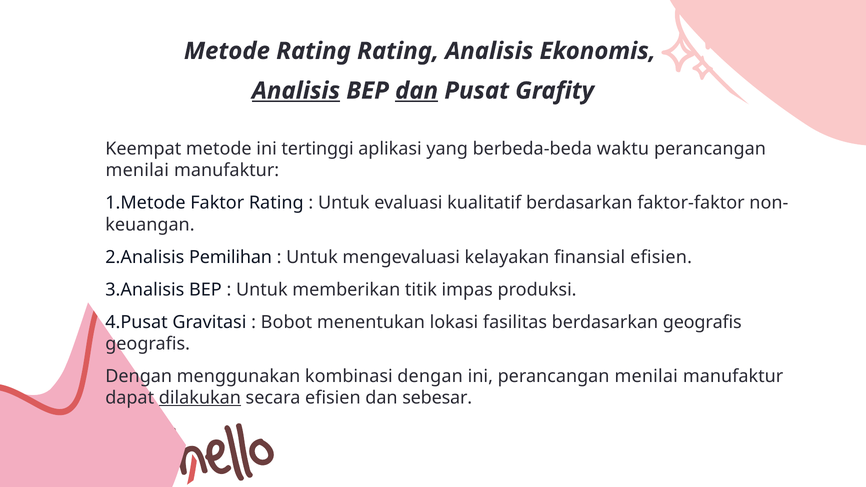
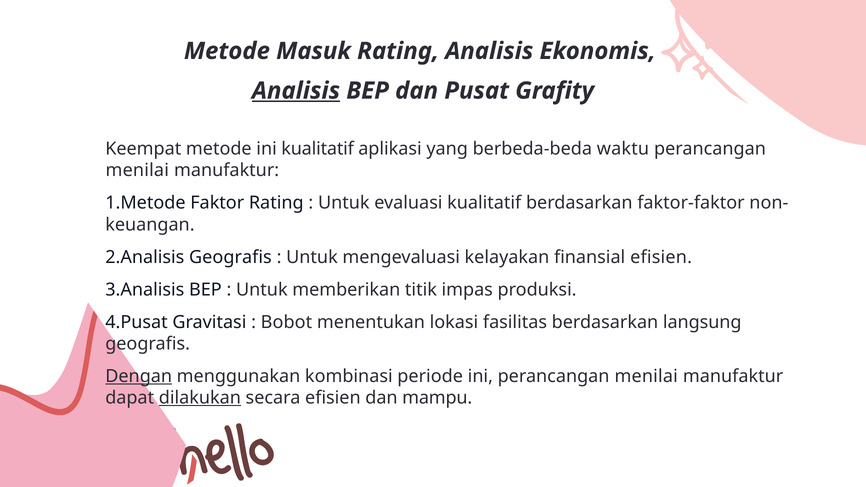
Metode Rating: Rating -> Masuk (314, 51)
dan underline: present -> none (417, 91)
ini tertinggi: tertinggi -> kualitatif (318, 149)
Pemilihan: Pemilihan -> Geografis (230, 257)
berdasarkan geografis: geografis -> langsung (702, 322)
Dengan underline: none -> present (139, 376)
kombinasi dengan: dengan -> periode (430, 376)
sebesar: sebesar -> mampu (437, 398)
